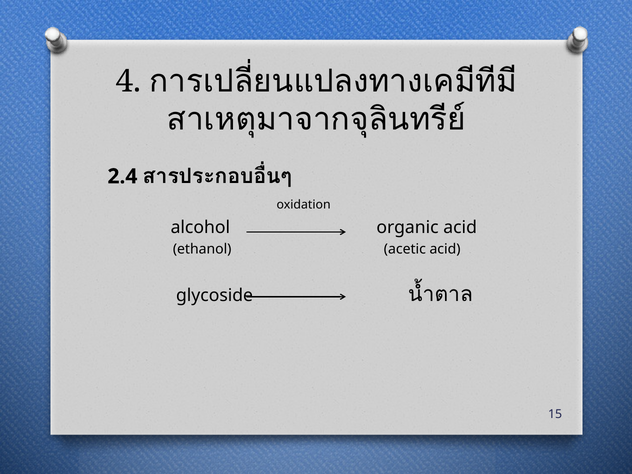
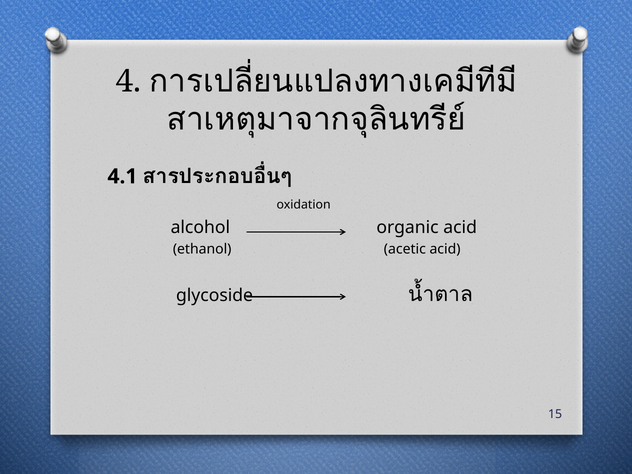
2.4: 2.4 -> 4.1 (122, 176)
